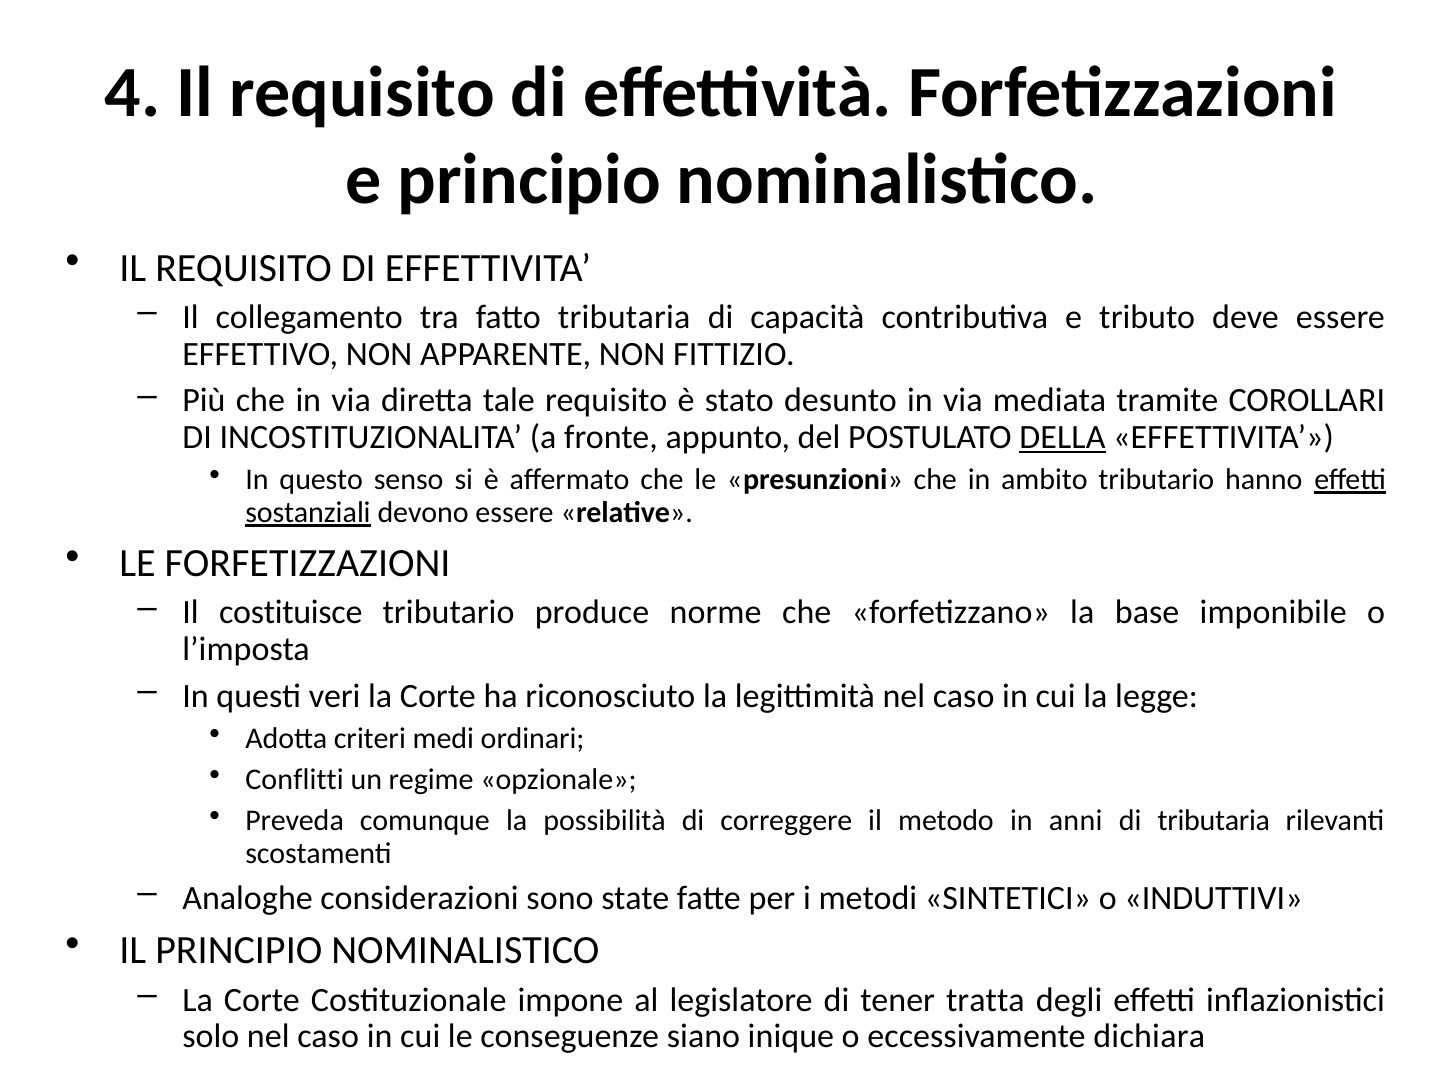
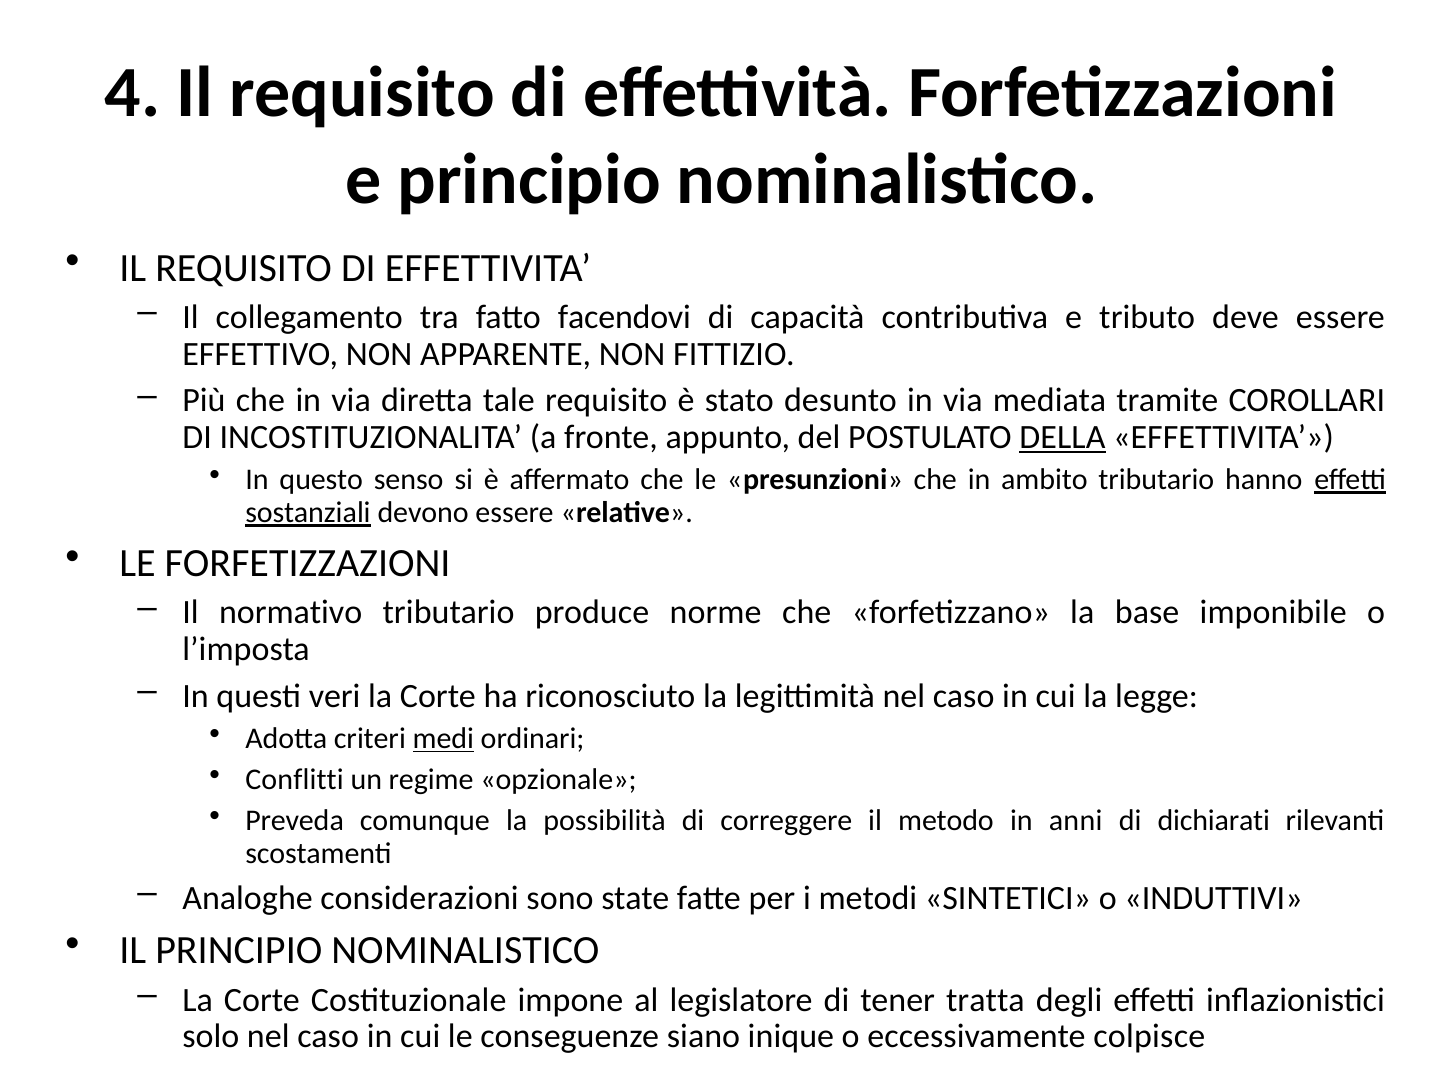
fatto tributaria: tributaria -> facendovi (624, 317)
costituisce: costituisce -> normativo (291, 612)
medi underline: none -> present (443, 739)
di tributaria: tributaria -> dichiarati (1214, 821)
dichiara: dichiara -> colpisce (1149, 1037)
